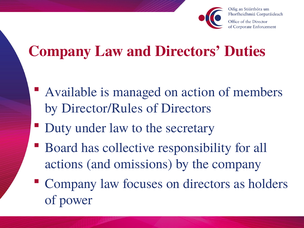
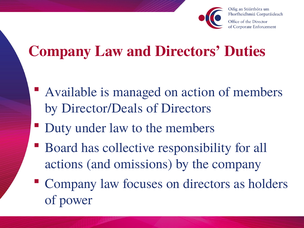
Director/Rules: Director/Rules -> Director/Deals (102, 108)
the secretary: secretary -> members (190, 128)
